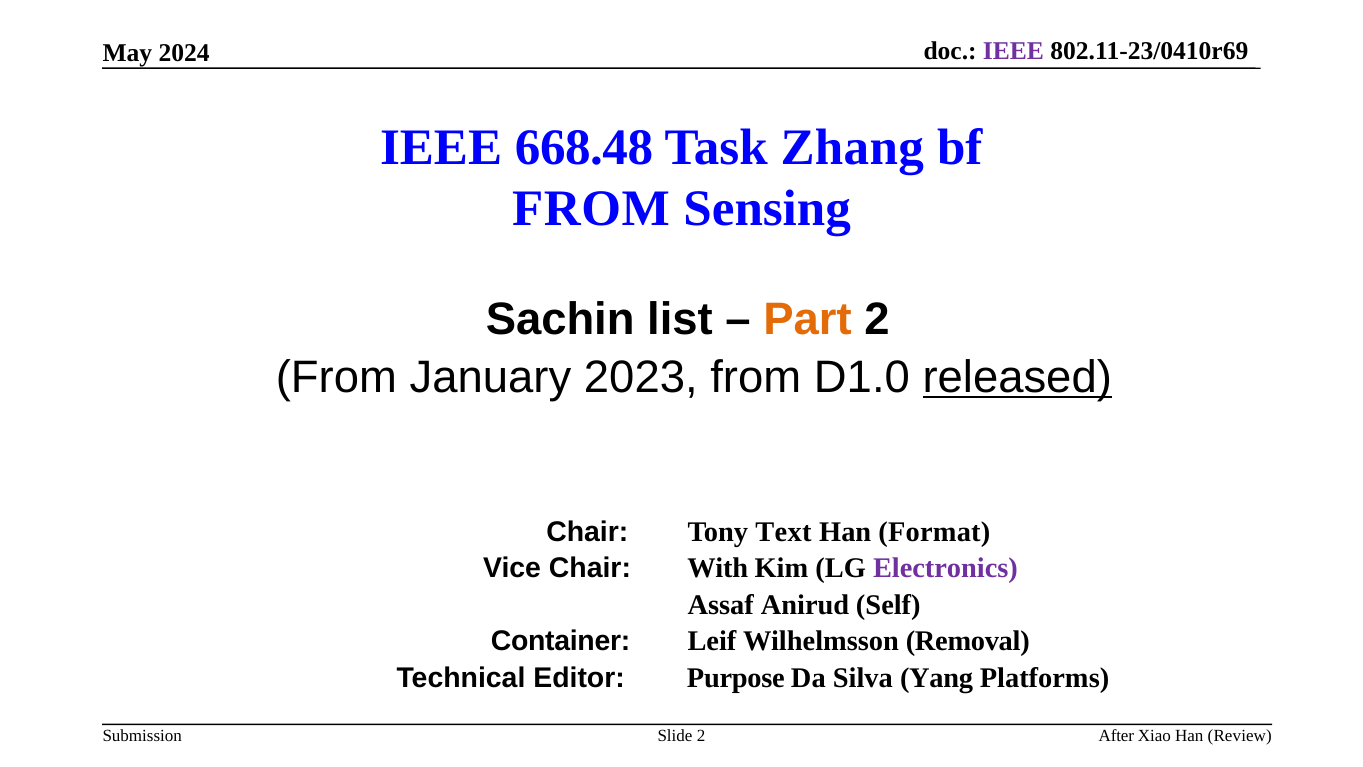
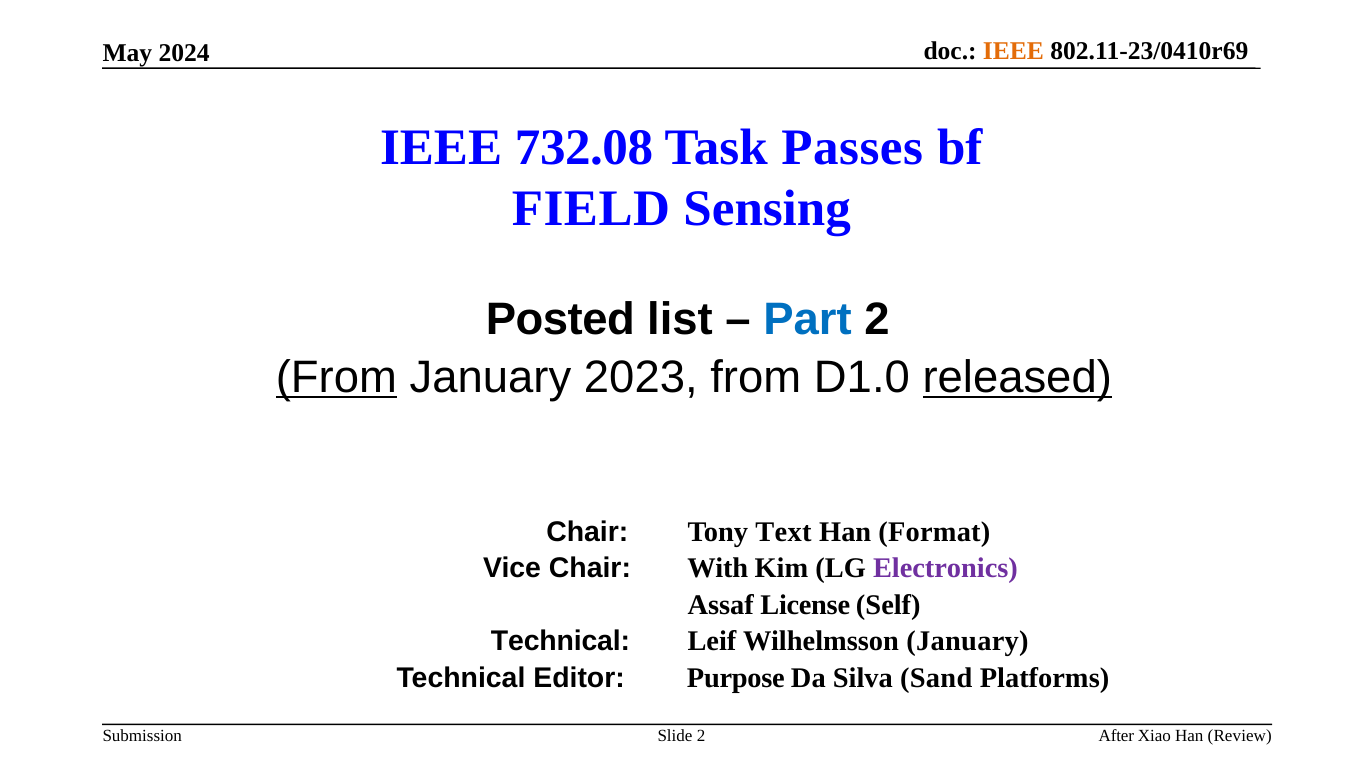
IEEE colour: purple -> orange (1013, 51)
668.48: 668.48 -> 732.08 (584, 147)
Zhang: Zhang -> Passes (852, 147)
FROM: FROM -> FIELD (591, 209)
Sachin: Sachin -> Posted (560, 319)
Part colour: orange -> blue (807, 319)
From underline: none -> present (336, 377)
Anirud: Anirud -> License (805, 605)
Container: Container -> Technical (561, 641)
Wilhelmsson Removal: Removal -> January (967, 641)
Yang: Yang -> Sand (936, 677)
